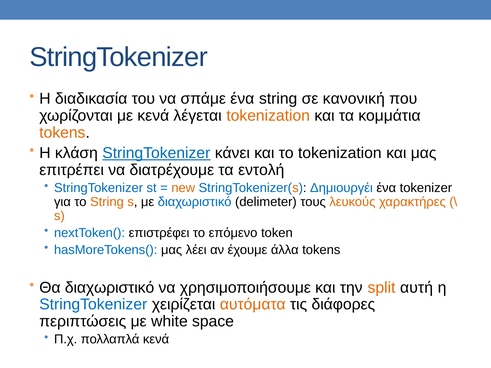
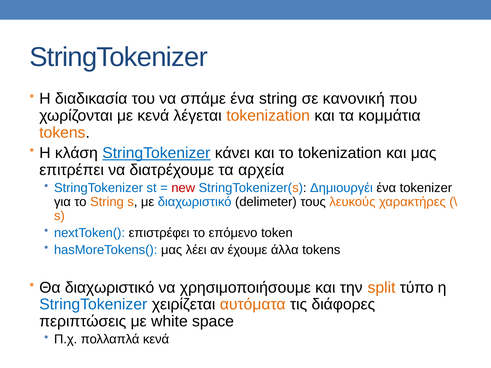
εντολή: εντολή -> αρχεία (261, 170)
new colour: orange -> red (183, 188)
αυτή: αυτή -> τύπο (417, 288)
